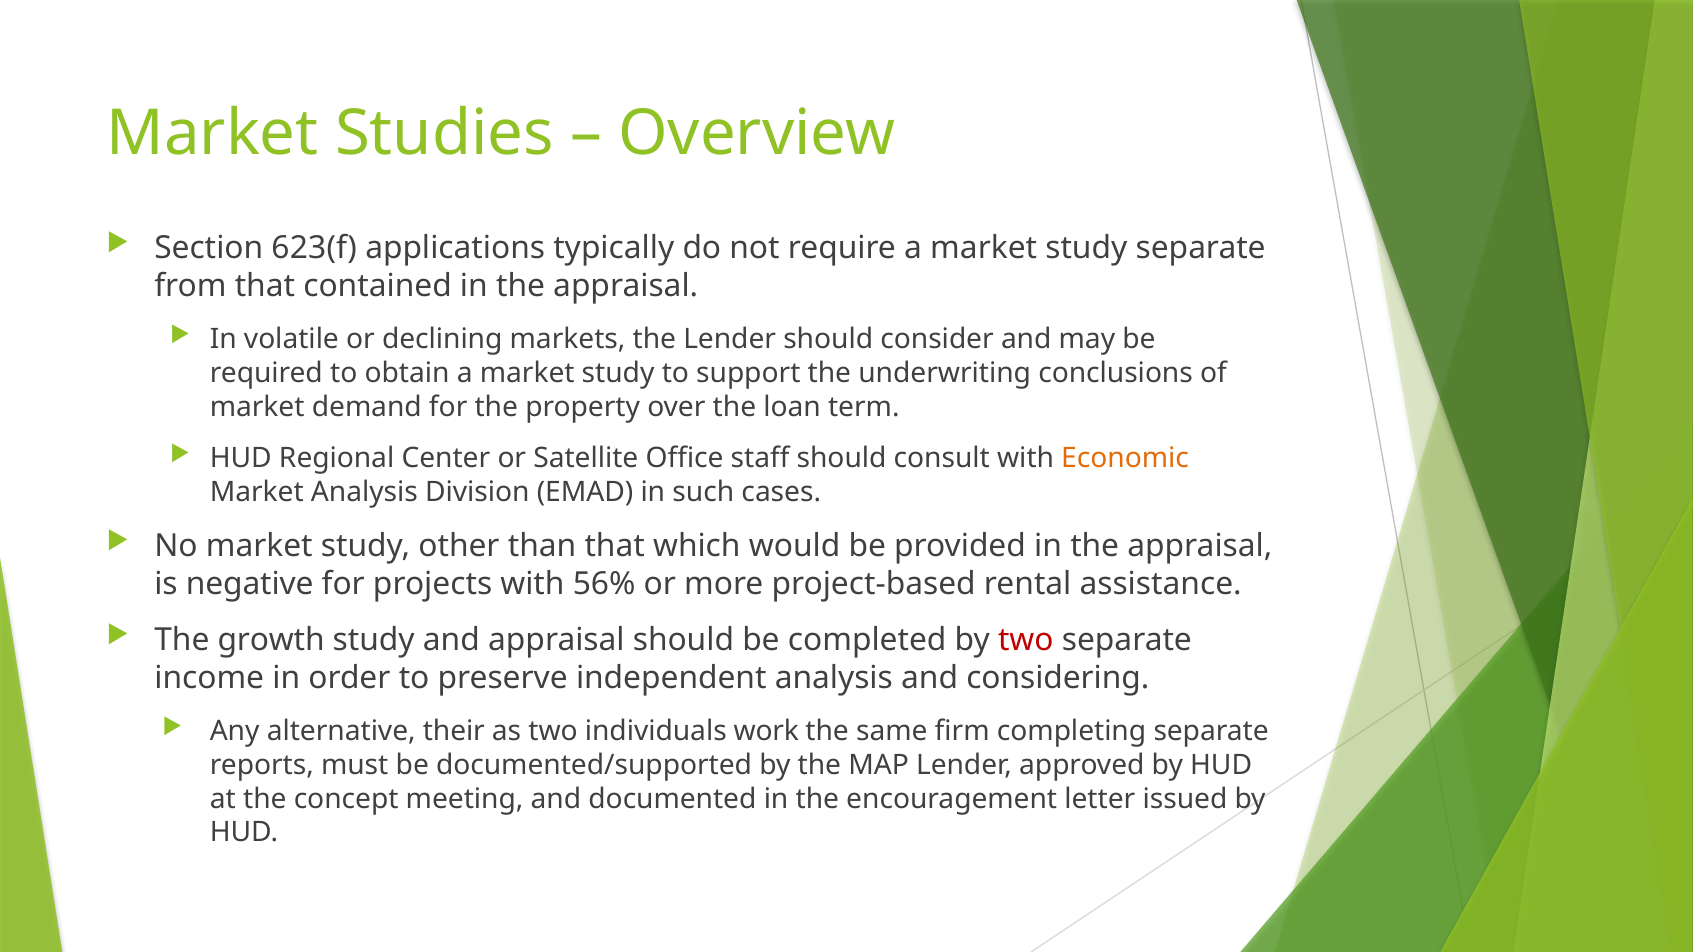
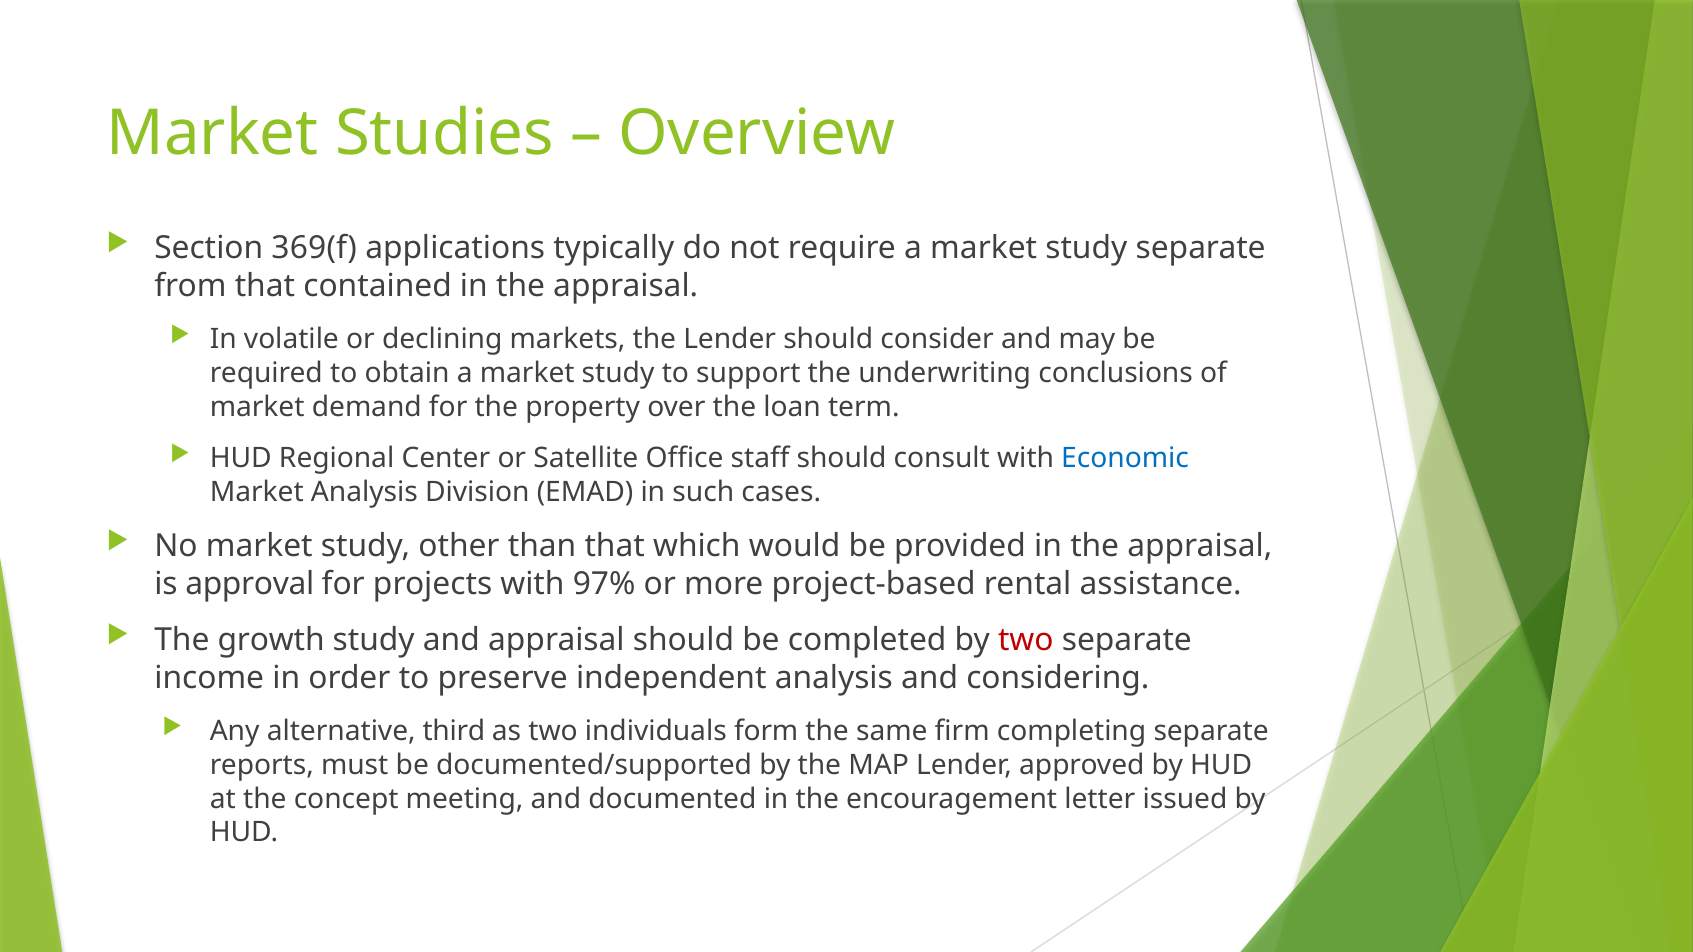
623(f: 623(f -> 369(f (314, 248)
Economic colour: orange -> blue (1125, 459)
negative: negative -> approval (250, 584)
56%: 56% -> 97% (604, 584)
their: their -> third (454, 731)
work: work -> form (766, 731)
